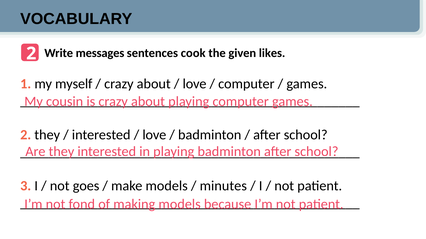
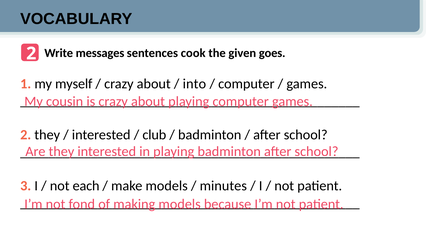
likes: likes -> goes (272, 53)
love: love -> into (194, 84)
love: love -> club (154, 135)
goes: goes -> each (86, 186)
